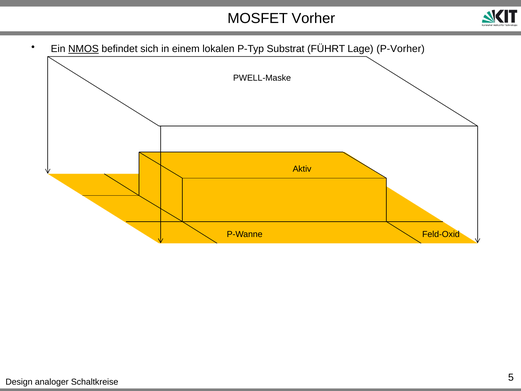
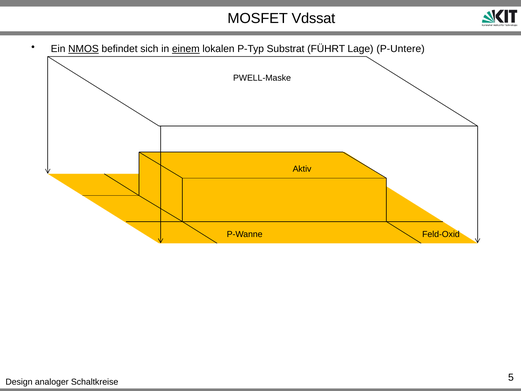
Vorher: Vorher -> Vdssat (313, 18)
einem underline: none -> present (186, 49)
P-Vorher: P-Vorher -> P-Untere (401, 49)
